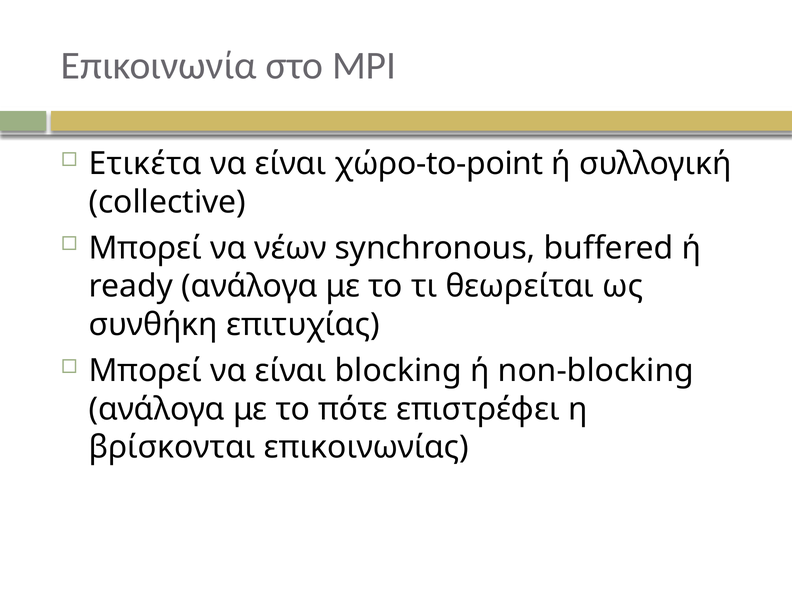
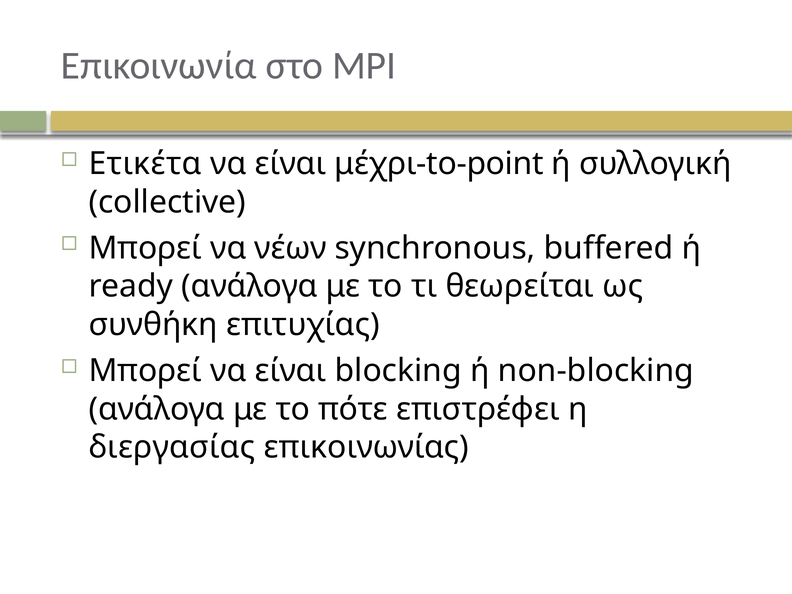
χώρο-to-point: χώρο-to-point -> μέχρι-to-point (439, 164)
βρίσκονται: βρίσκονται -> διεργασίας (172, 447)
